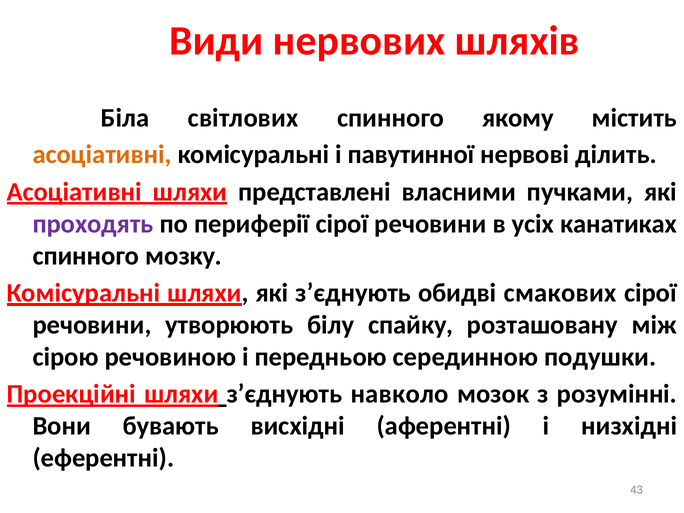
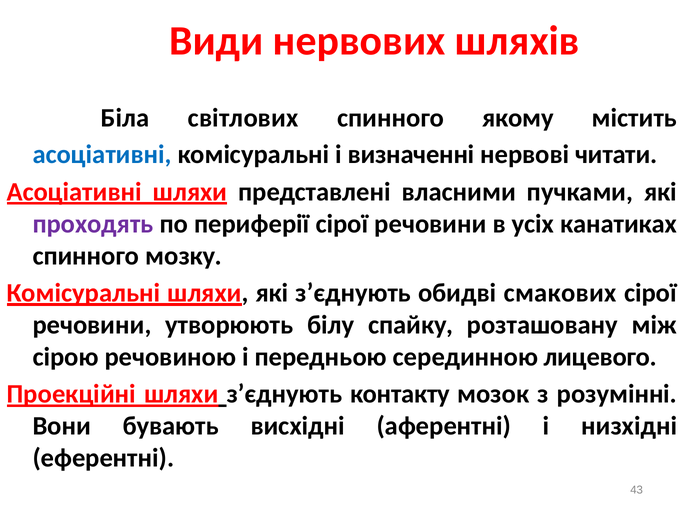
асоціативні colour: orange -> blue (102, 155)
павутинної: павутинної -> визначенні (411, 155)
ділить: ділить -> читати (616, 155)
подушки: подушки -> лицевого (600, 357)
навколо: навколо -> контакту (400, 394)
